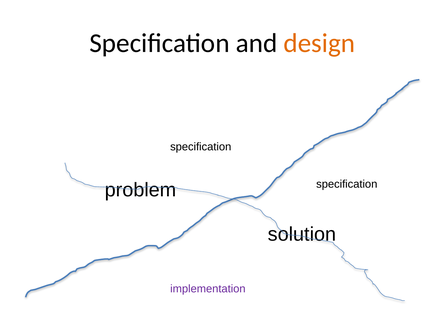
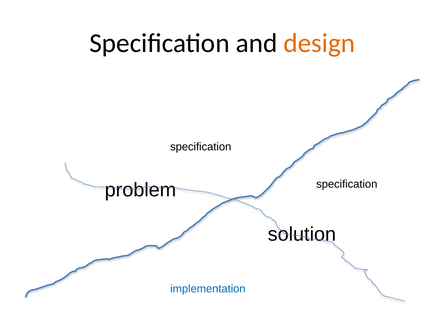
implementation colour: purple -> blue (208, 289)
